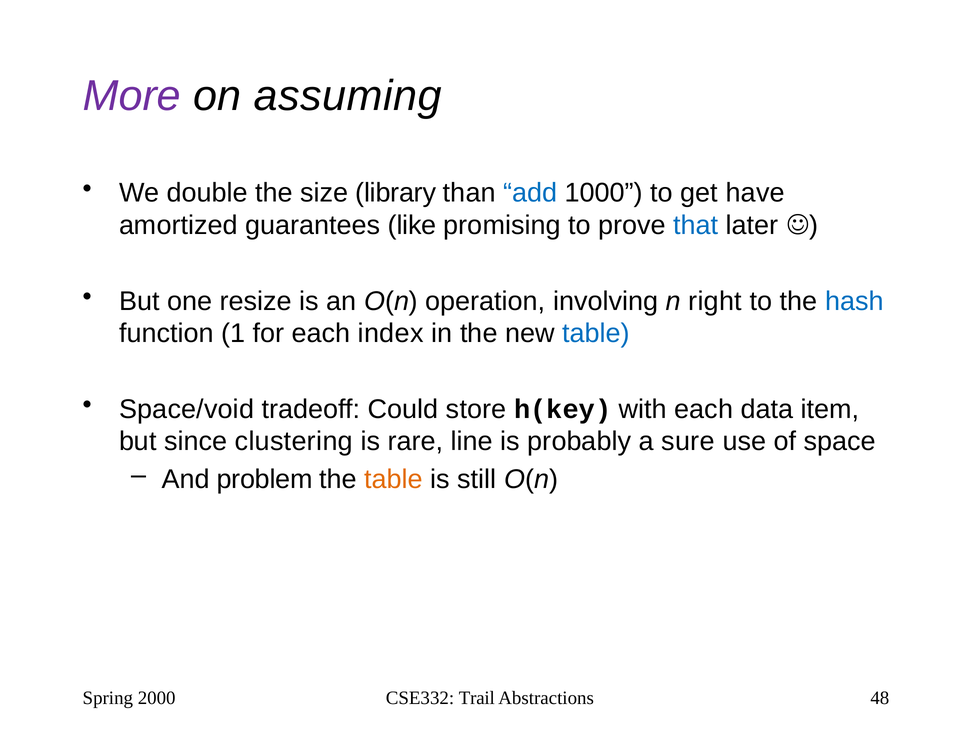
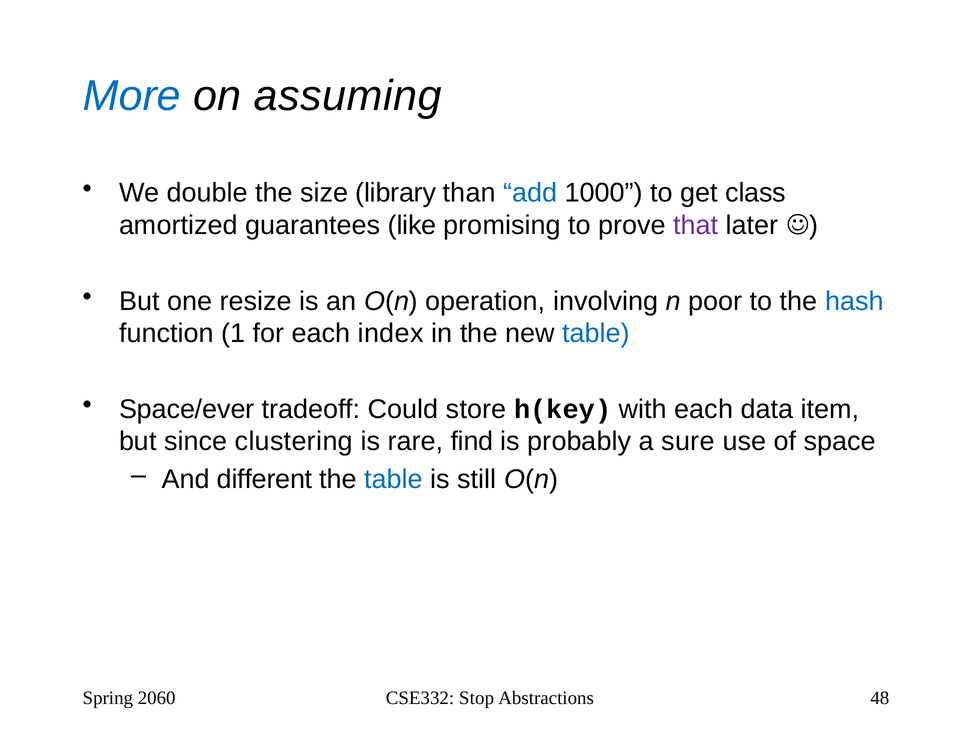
More colour: purple -> blue (132, 96)
have: have -> class (756, 193)
that colour: blue -> purple (696, 225)
right: right -> poor (715, 301)
Space/void: Space/void -> Space/ever (187, 409)
line: line -> find (472, 442)
problem: problem -> different (265, 479)
table colour: orange -> blue (394, 479)
2000: 2000 -> 2060 (157, 698)
Trail: Trail -> Stop (477, 698)
